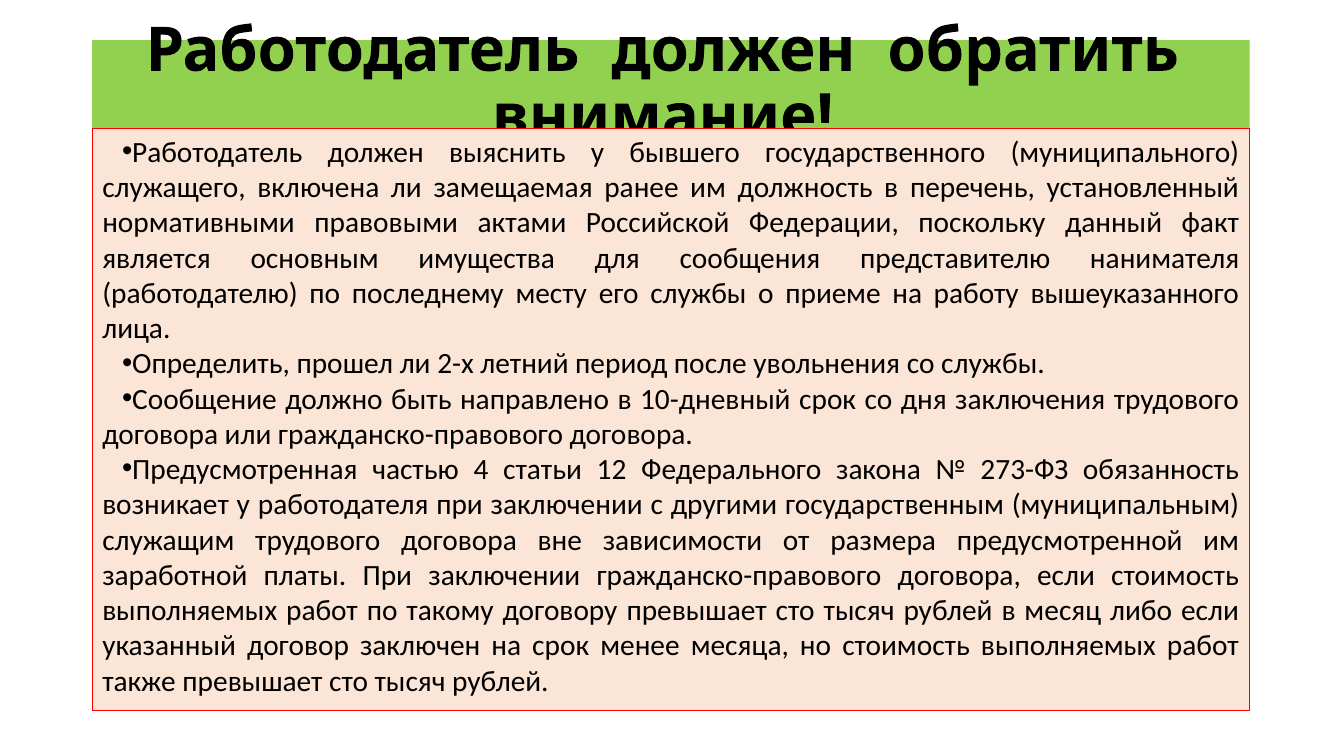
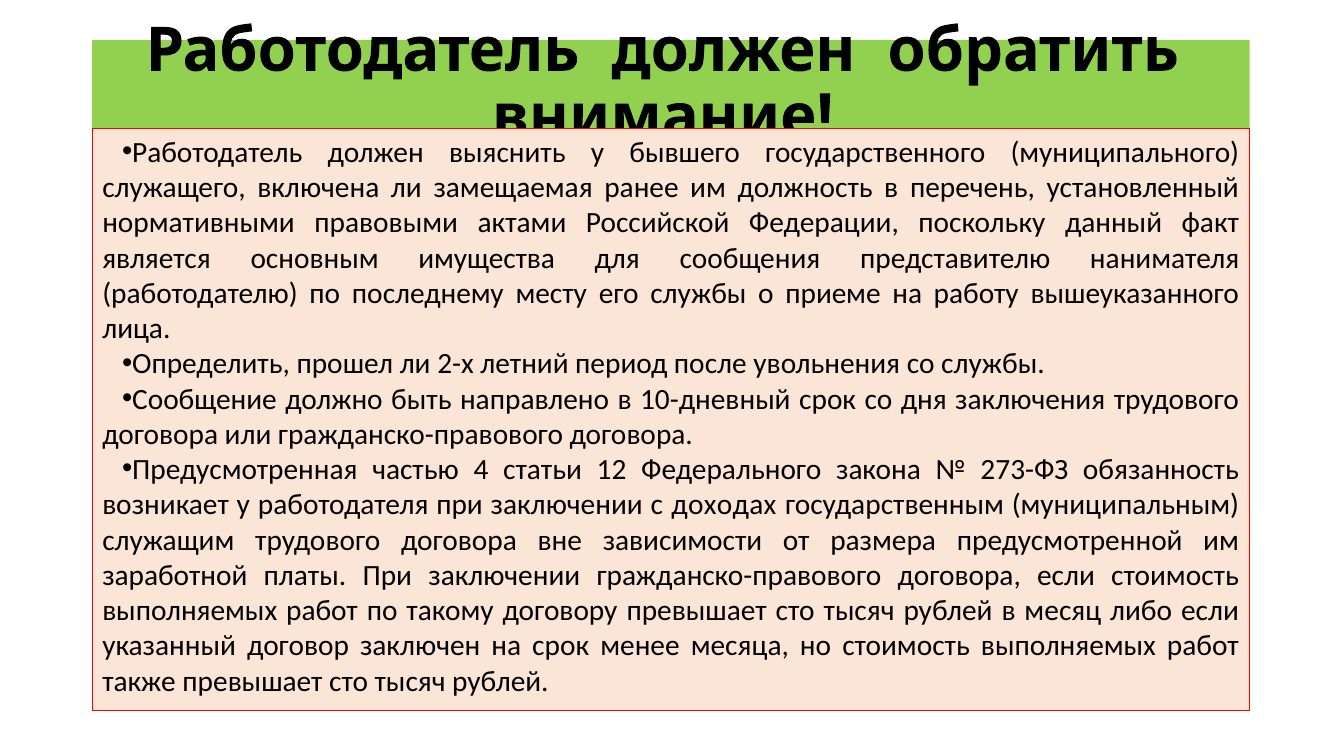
другими: другими -> доходах (724, 505)
